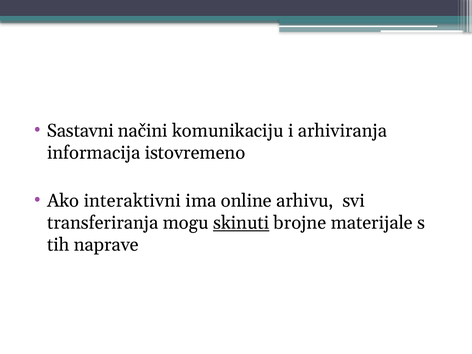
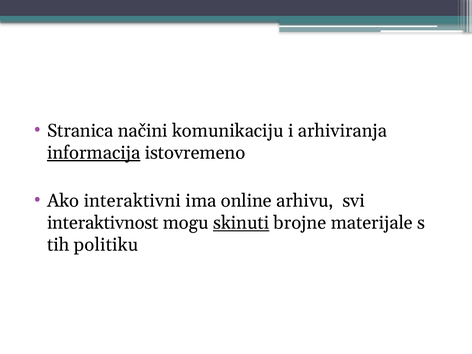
Sastavni: Sastavni -> Stranica (80, 131)
informacija underline: none -> present (94, 153)
transferiranja: transferiranja -> interaktivnost (103, 223)
naprave: naprave -> politiku (106, 245)
